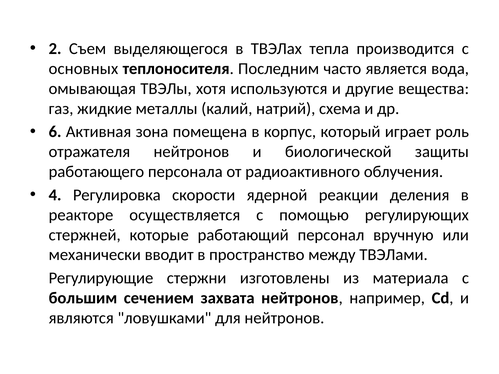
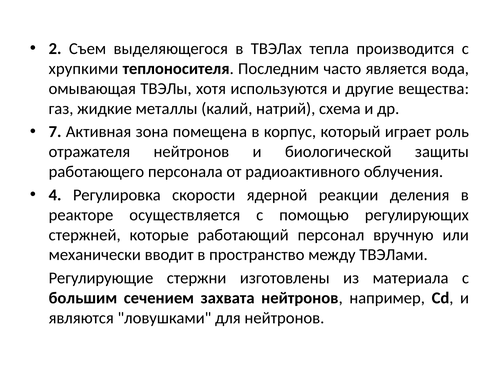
основных: основных -> хрупкими (83, 69)
6: 6 -> 7 (55, 132)
